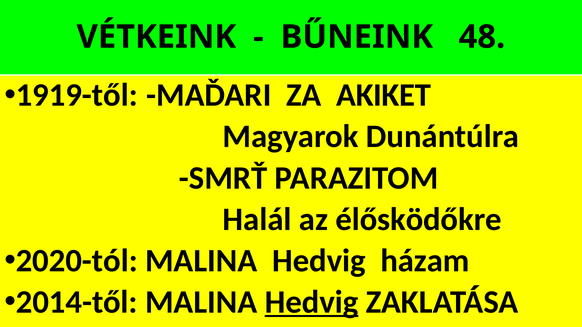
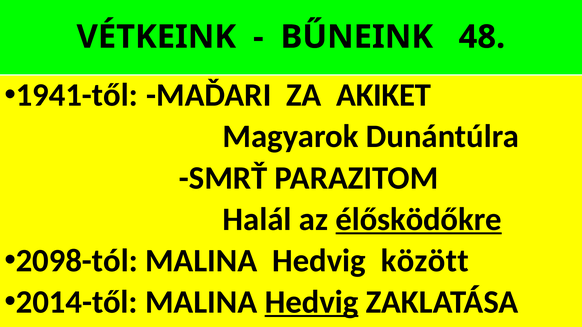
1919-től: 1919-től -> 1941-től (77, 95)
élősködőkre underline: none -> present (419, 220)
2020-tól: 2020-tól -> 2098-tól (77, 261)
házam: házam -> között (425, 261)
